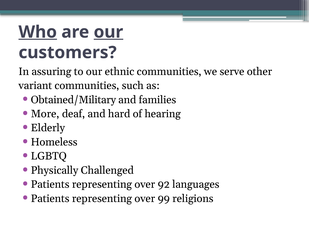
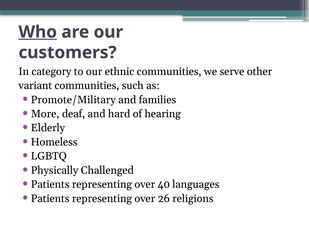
our underline: present -> none (108, 32)
assuring: assuring -> category (51, 72)
Obtained/Military: Obtained/Military -> Promote/Military (73, 100)
92: 92 -> 40 (164, 185)
99: 99 -> 26 (164, 199)
